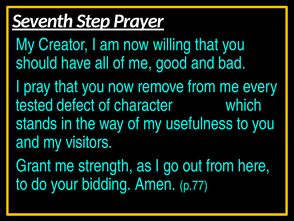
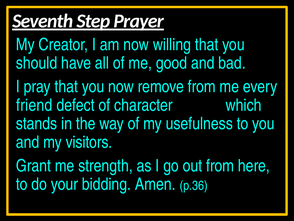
tested: tested -> friend (34, 105)
p.77: p.77 -> p.36 (194, 185)
